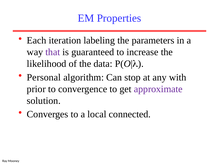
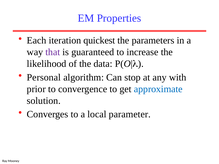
labeling: labeling -> quickest (99, 40)
approximate colour: purple -> blue (158, 89)
connected: connected -> parameter (130, 114)
